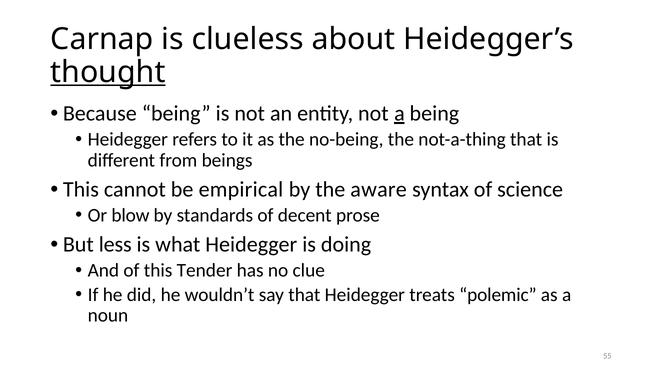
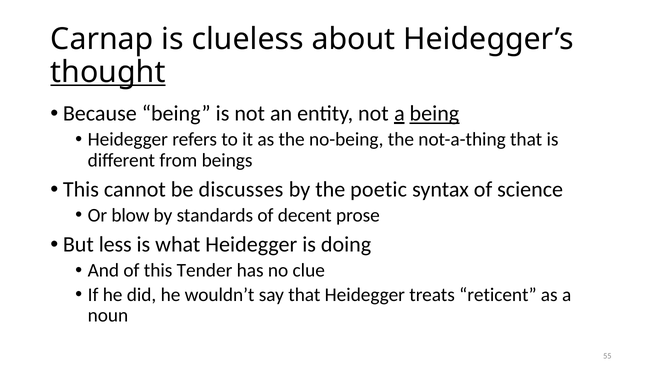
being underline: none -> present (434, 113)
empirical: empirical -> discusses (241, 189)
aware: aware -> poetic (379, 189)
polemic: polemic -> reticent (498, 294)
